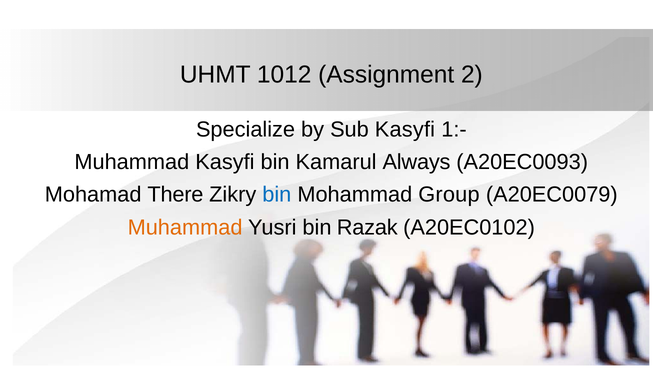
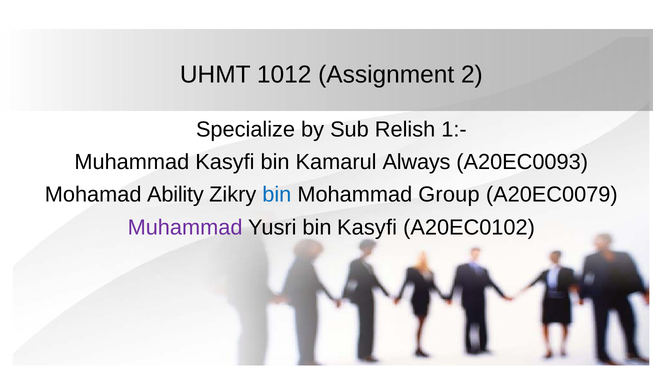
Sub Kasyfi: Kasyfi -> Relish (405, 129)
There: There -> Ability (175, 194)
Muhammad colour: orange -> purple (185, 227)
bin Razak: Razak -> Kasyfi (367, 227)
